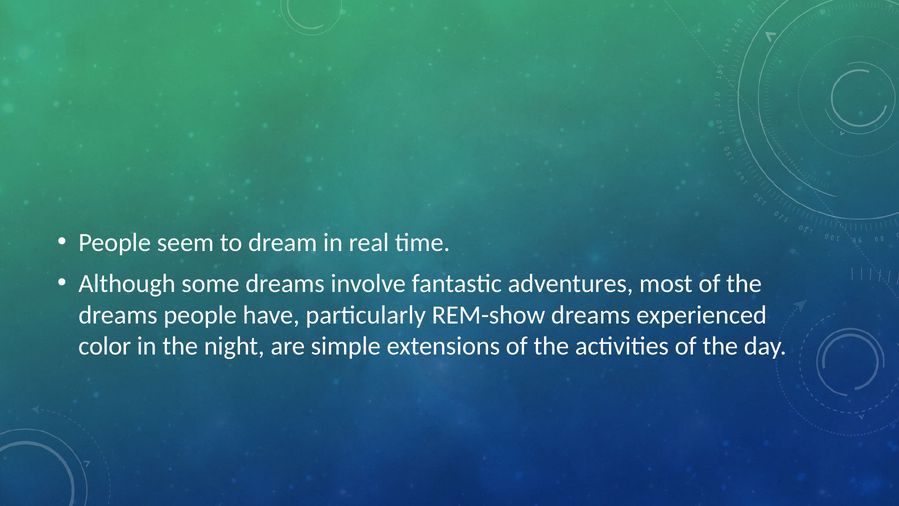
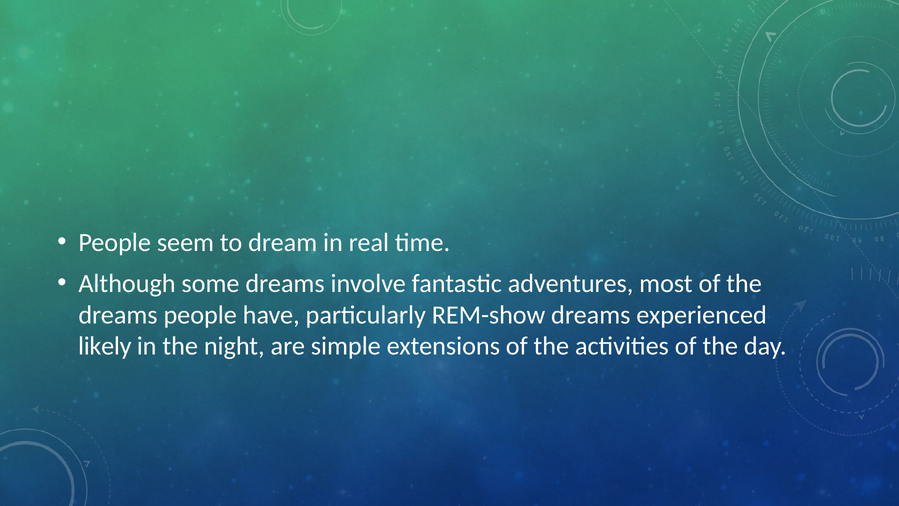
color: color -> likely (105, 346)
